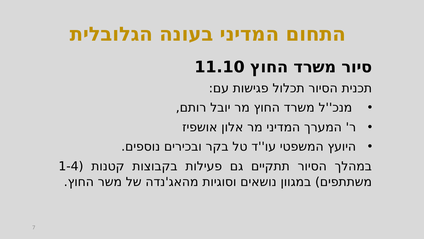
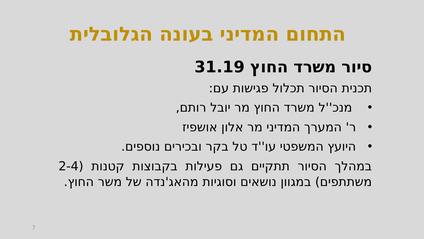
11.10: 11.10 -> 31.19 (220, 67)
1-4: 1-4 -> 2-4 (69, 166)
